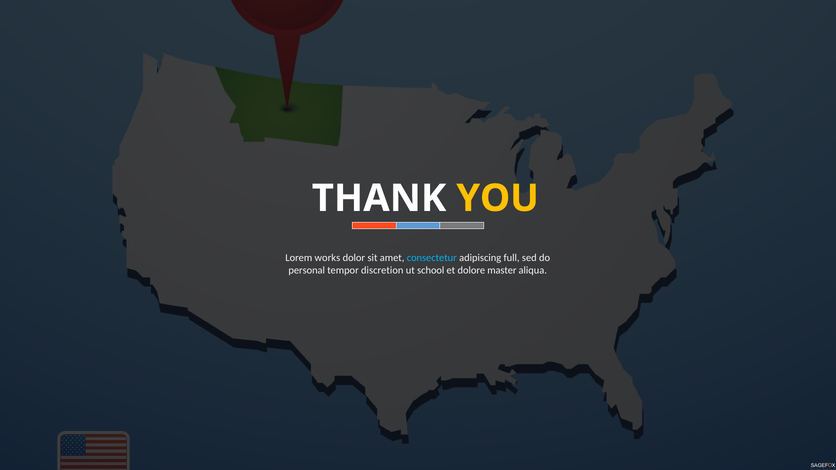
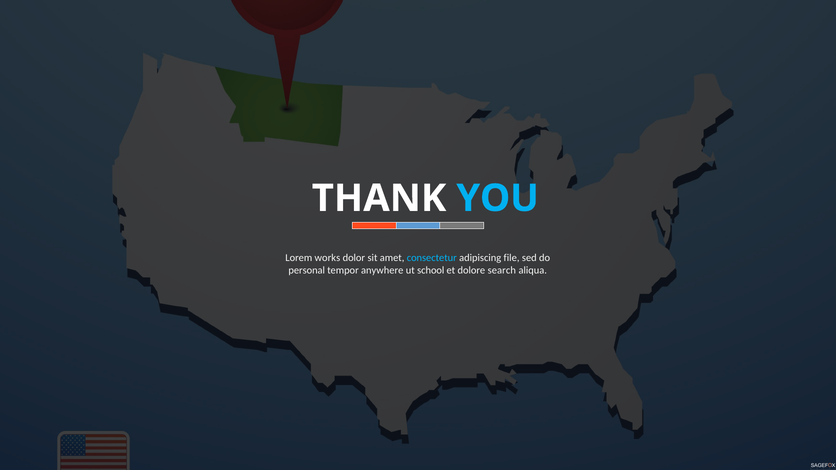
YOU colour: yellow -> light blue (498, 198)
full: full -> file (512, 258)
discretion: discretion -> anywhere (382, 271)
master: master -> search (502, 271)
